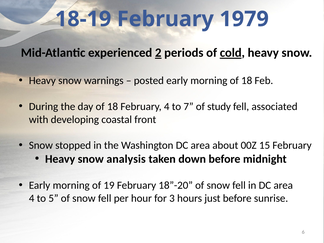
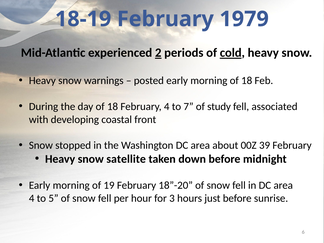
15: 15 -> 39 (265, 145)
analysis: analysis -> satellite (126, 159)
